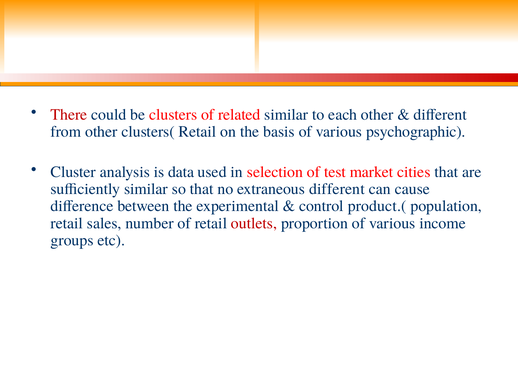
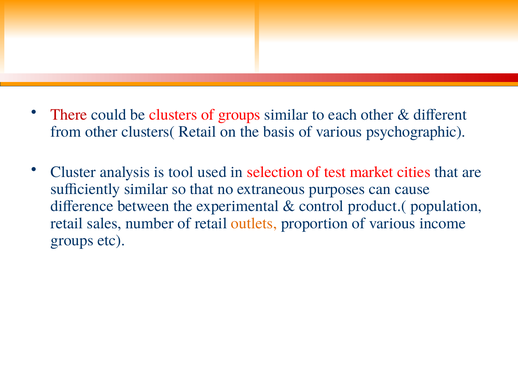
of related: related -> groups (239, 115)
data: data -> tool (181, 172)
extraneous different: different -> purposes (337, 189)
outlets colour: red -> orange (254, 223)
